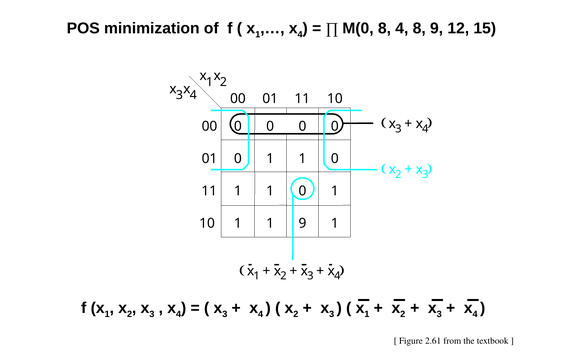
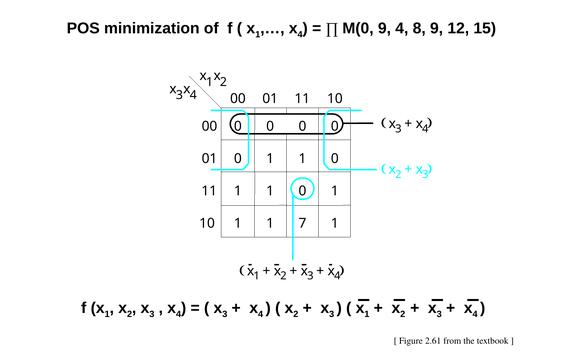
M(0 8: 8 -> 9 (384, 28)
1 9: 9 -> 7 (302, 223)
